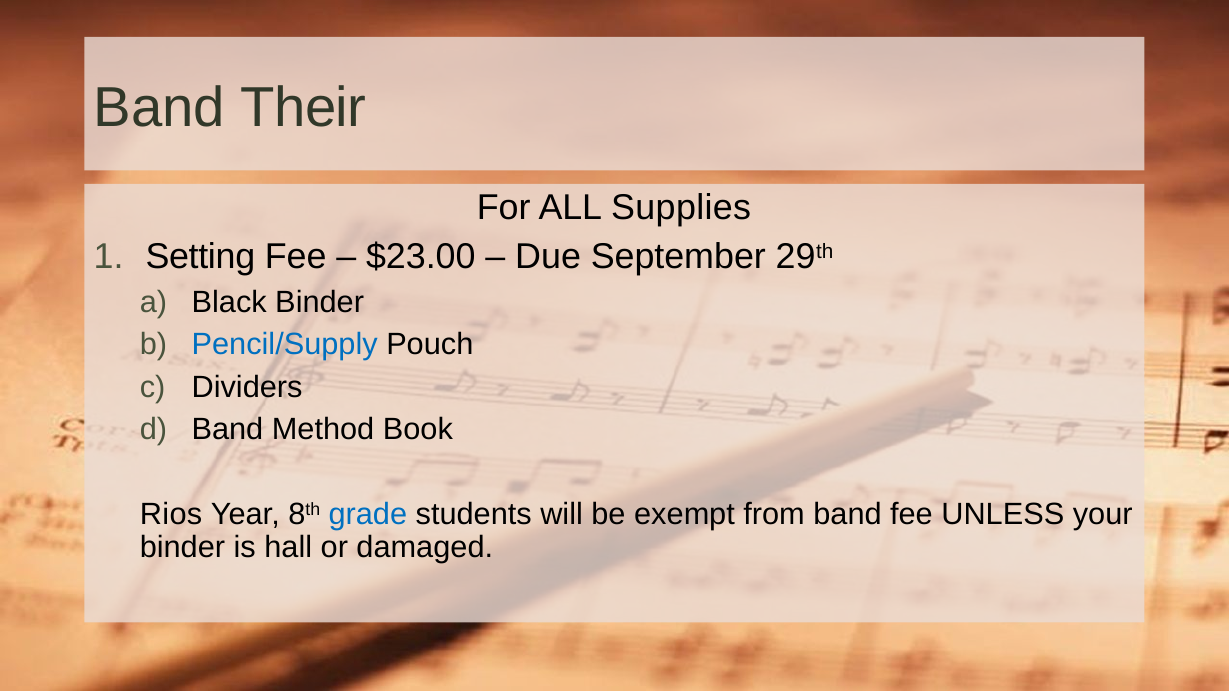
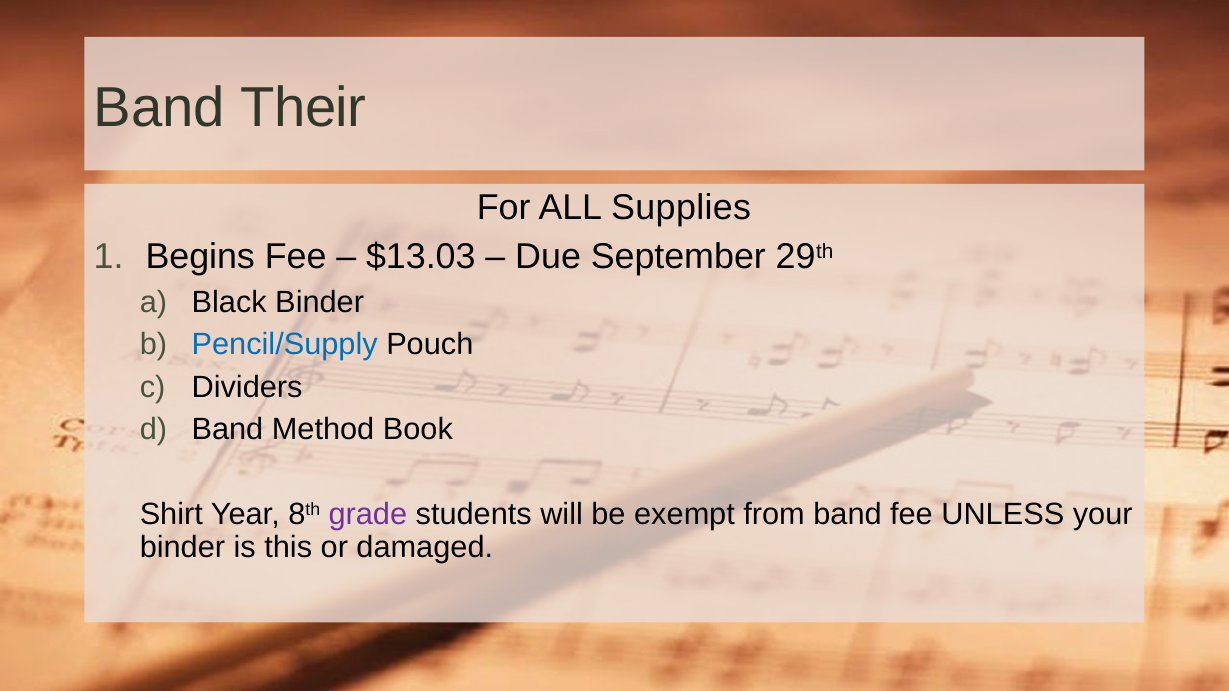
Setting: Setting -> Begins (200, 257)
$23.00: $23.00 -> $13.03 (421, 257)
Rios: Rios -> Shirt (171, 514)
grade colour: blue -> purple (368, 514)
hall: hall -> this (288, 548)
